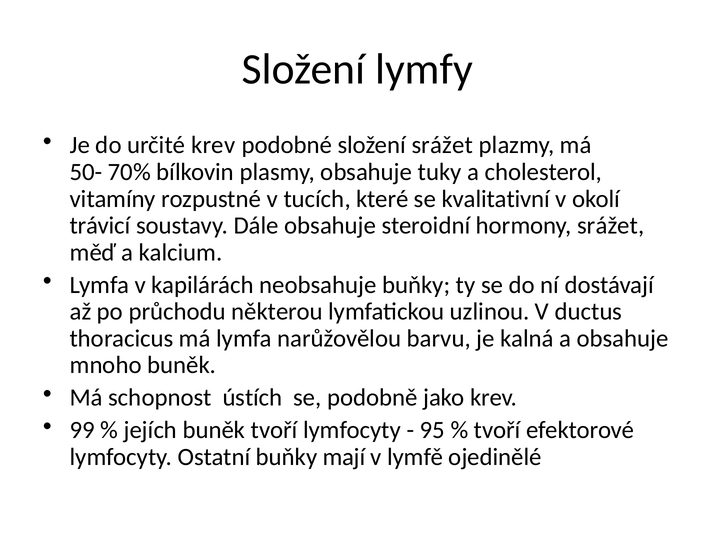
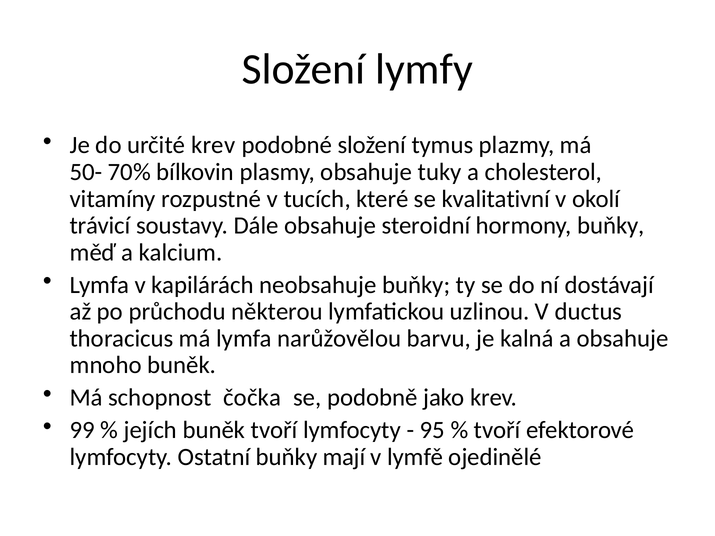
složení srážet: srážet -> tymus (442, 145)
hormony srážet: srážet -> buňky (611, 226)
ústích: ústích -> čočka (252, 398)
